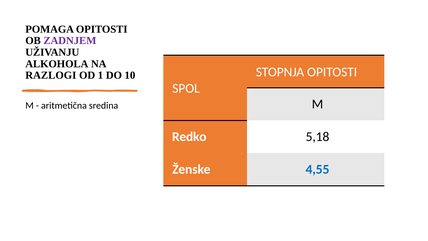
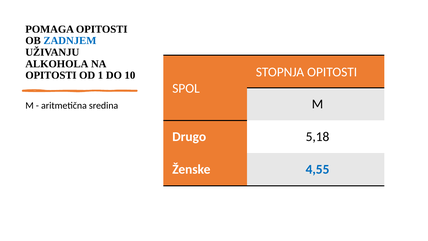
ZADNJEM colour: purple -> blue (70, 41)
RAZLOGI: RAZLOGI -> OPITOSTI (51, 75)
Redko: Redko -> Drugo (189, 137)
